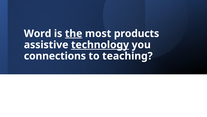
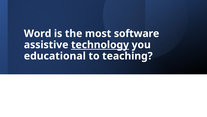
the underline: present -> none (74, 33)
products: products -> software (137, 33)
connections: connections -> educational (55, 56)
